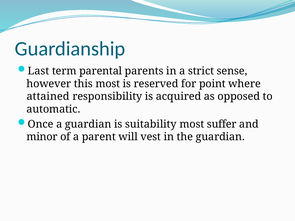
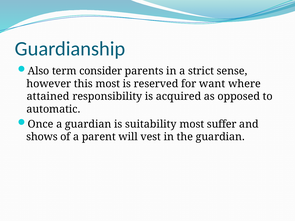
Last: Last -> Also (39, 71)
parental: parental -> consider (101, 71)
point: point -> want (212, 84)
minor: minor -> shows (42, 137)
